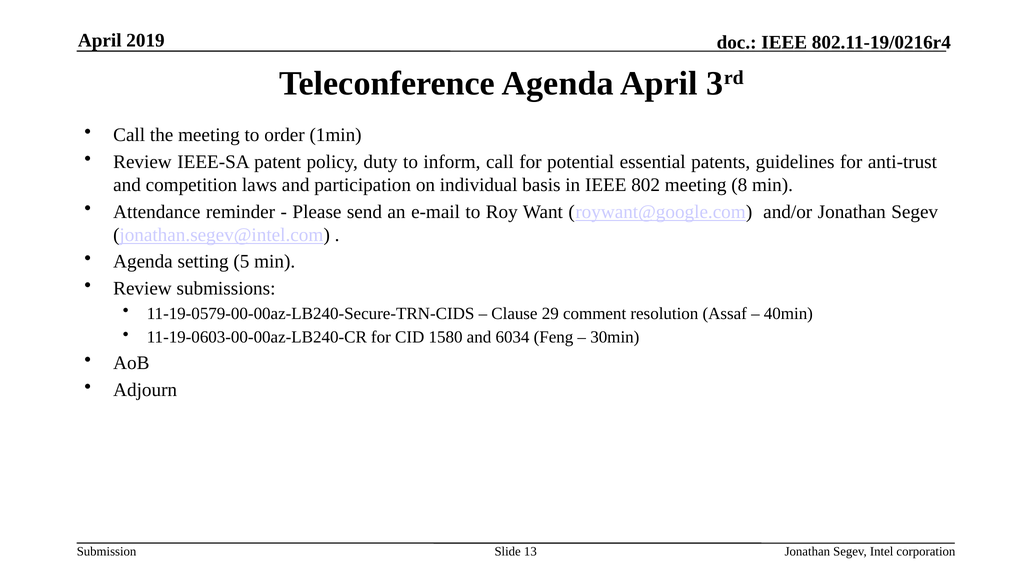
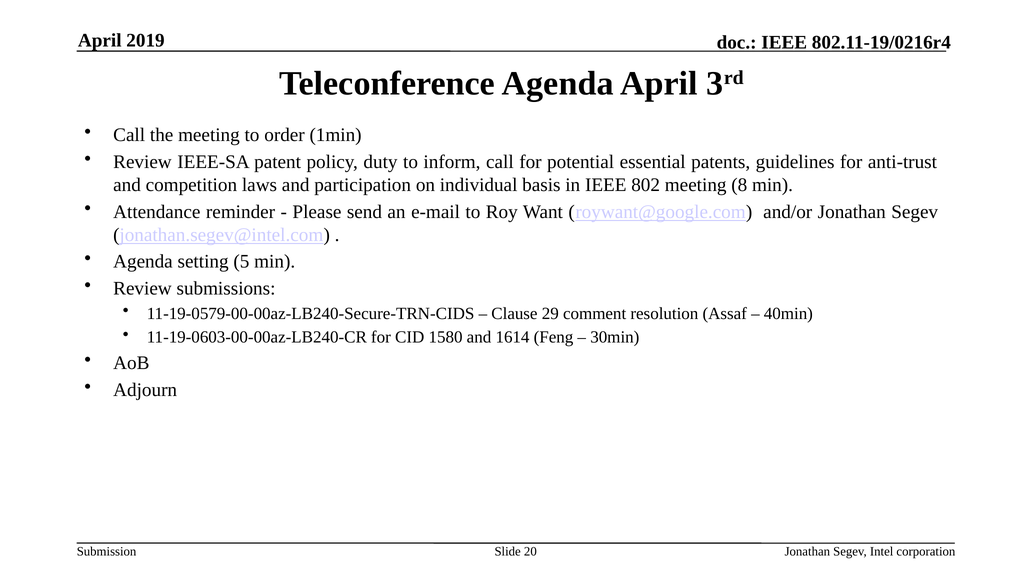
6034: 6034 -> 1614 (513, 338)
13: 13 -> 20 (530, 552)
